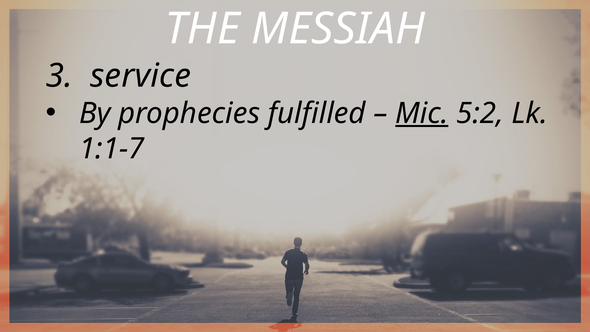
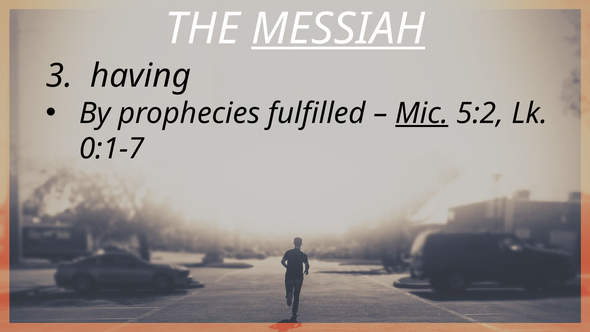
MESSIAH underline: none -> present (338, 29)
service: service -> having (141, 76)
1:1-7: 1:1-7 -> 0:1-7 (112, 149)
